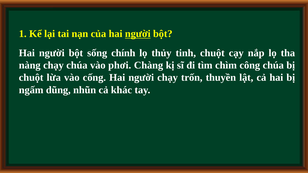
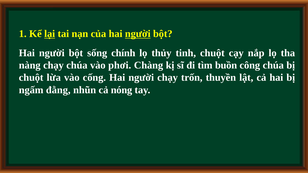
lại underline: none -> present (50, 34)
chìm: chìm -> buồn (226, 65)
dũng: dũng -> đằng (58, 90)
khác: khác -> nóng (122, 90)
